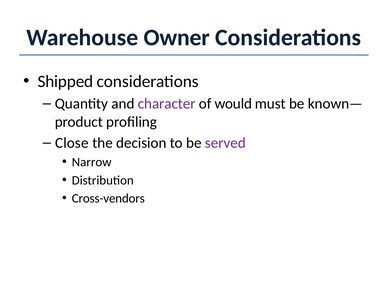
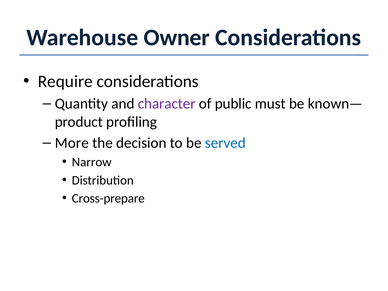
Shipped: Shipped -> Require (65, 81)
would: would -> public (233, 104)
Close: Close -> More (72, 143)
served colour: purple -> blue (225, 143)
Cross-vendors: Cross-vendors -> Cross-prepare (108, 198)
